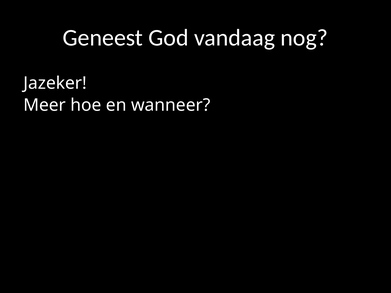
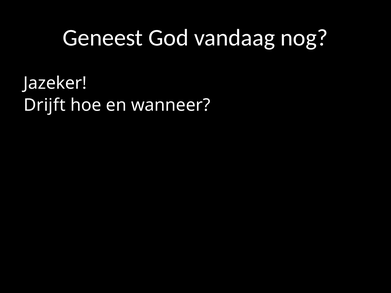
Meer: Meer -> Drijft (45, 105)
